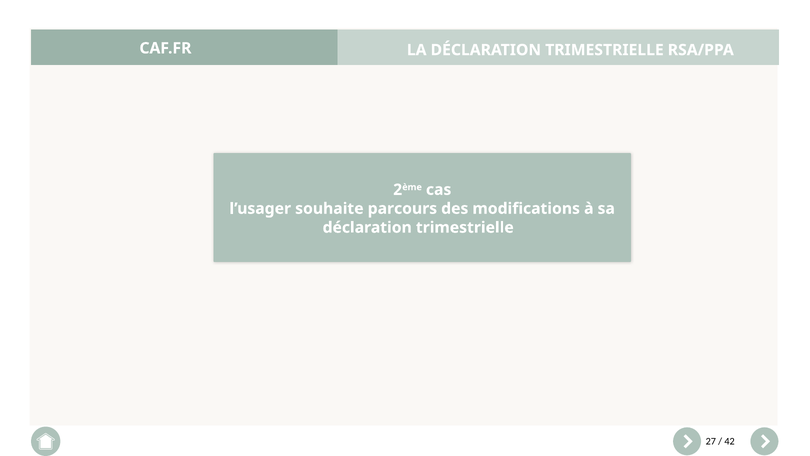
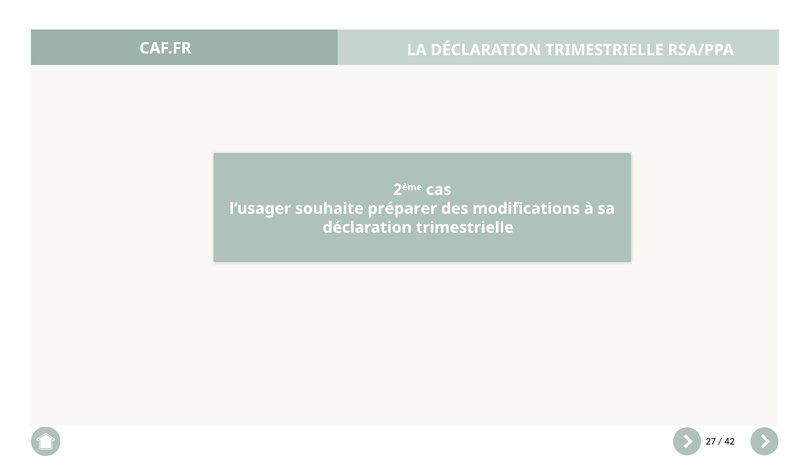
parcours: parcours -> préparer (402, 208)
